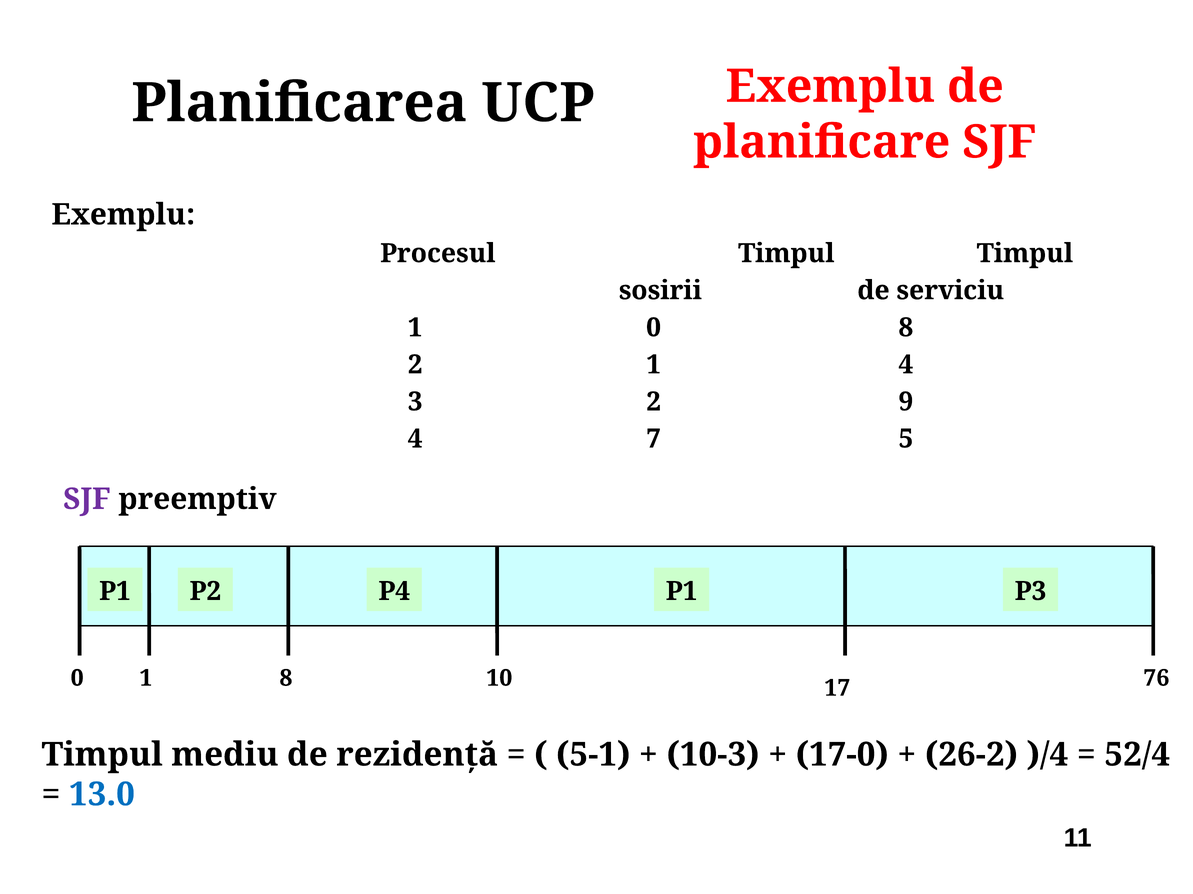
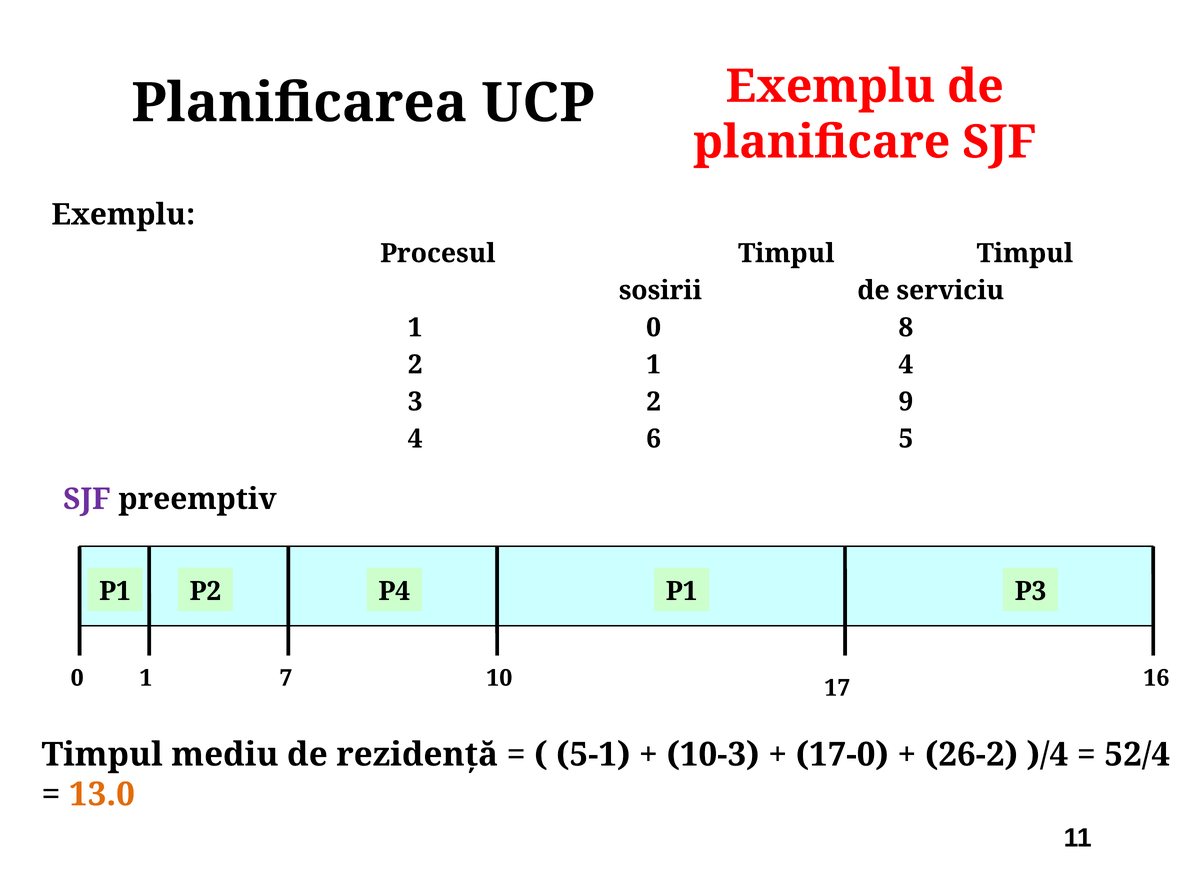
7: 7 -> 6 (654, 439)
8: 8 -> 7 (286, 679)
76: 76 -> 16 (1156, 679)
13.0 colour: blue -> orange (102, 795)
